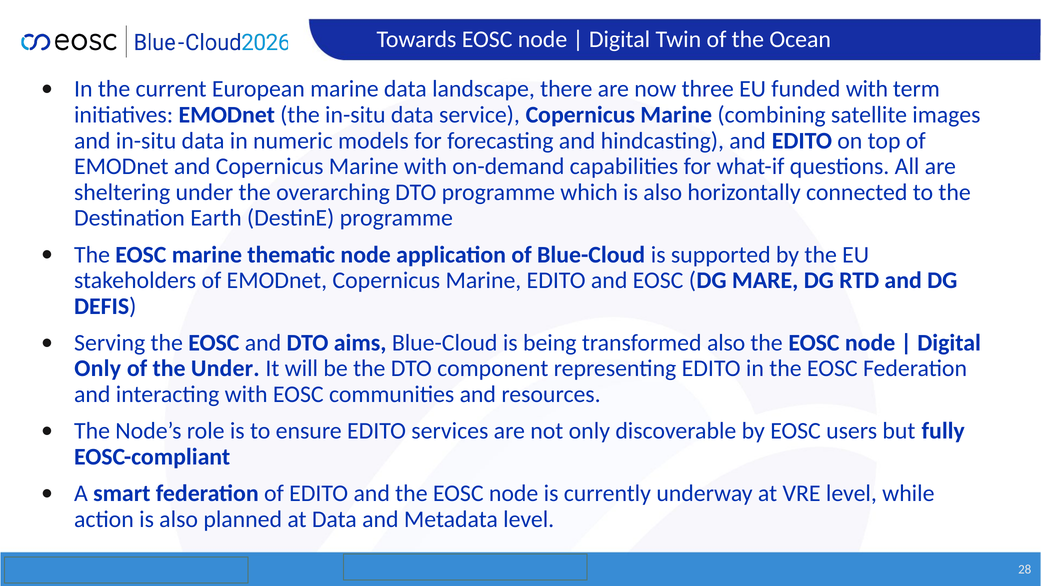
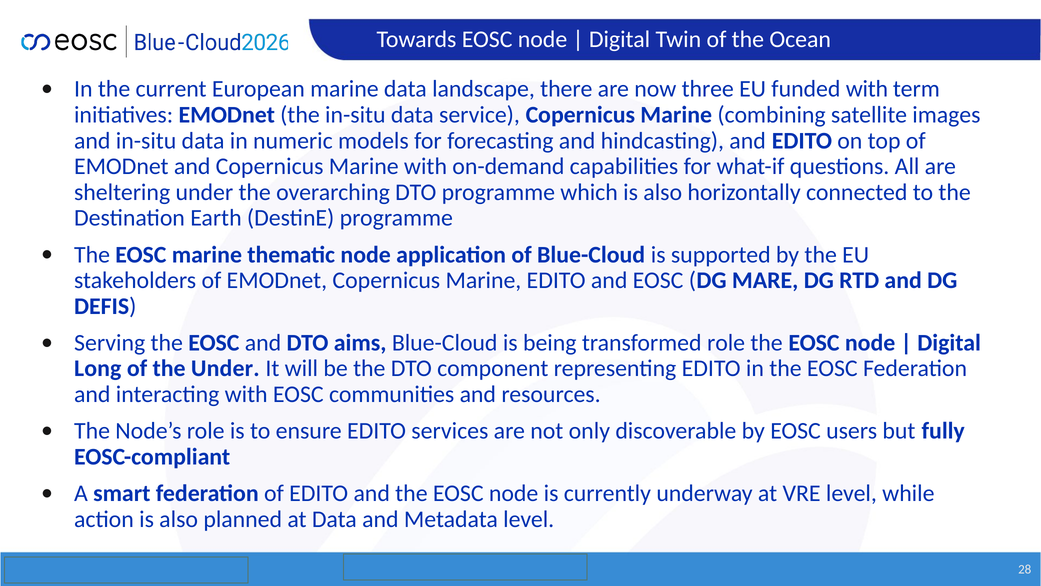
transformed also: also -> role (726, 343)
Only: Only -> Long (98, 368)
